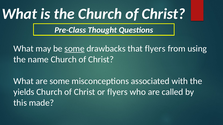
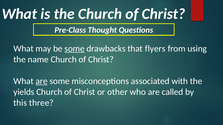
are underline: none -> present (42, 81)
or flyers: flyers -> other (117, 92)
made: made -> three (41, 103)
